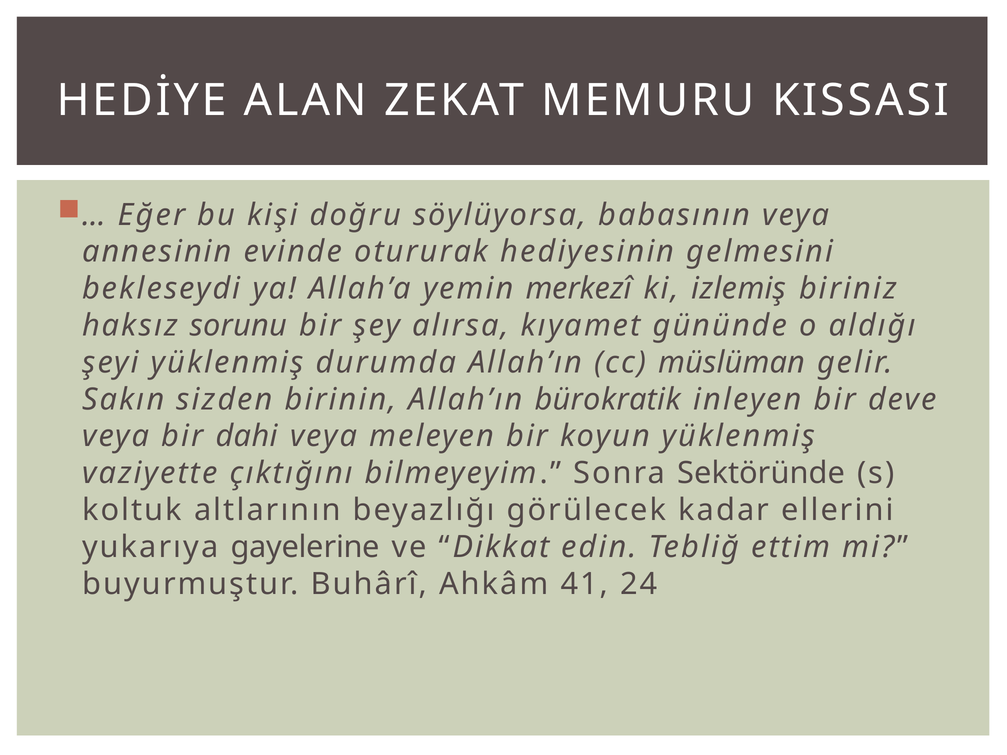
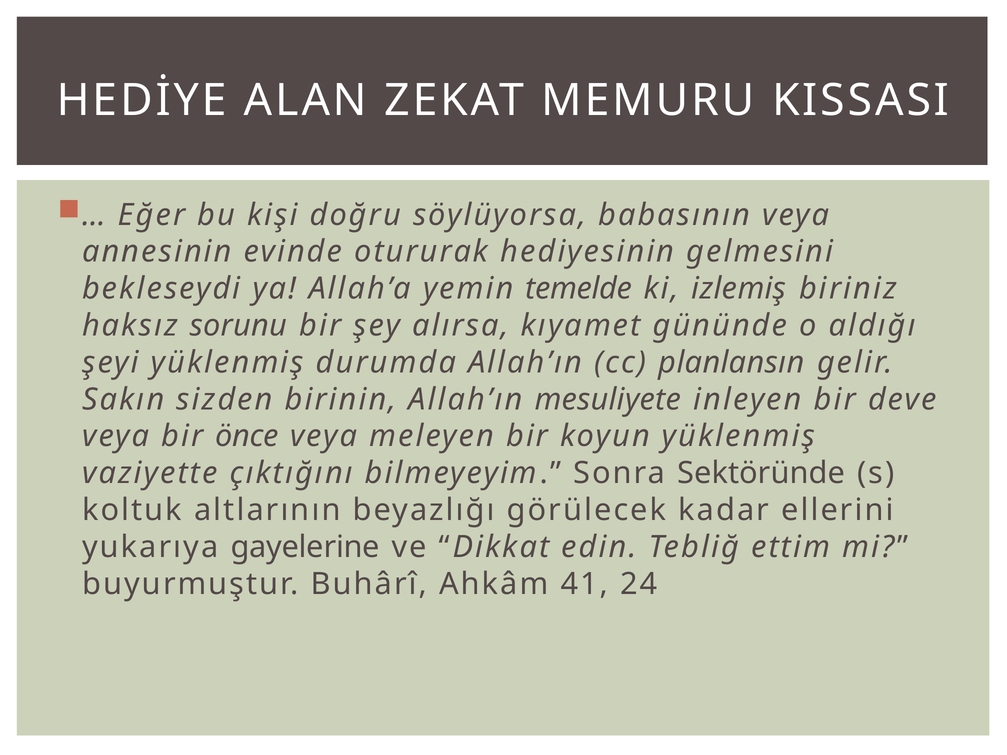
merkezî: merkezî -> temelde (579, 289)
müslüman: müslüman -> planlansın (731, 363)
bürokratik: bürokratik -> mesuliyete (608, 400)
dahi: dahi -> önce (247, 436)
